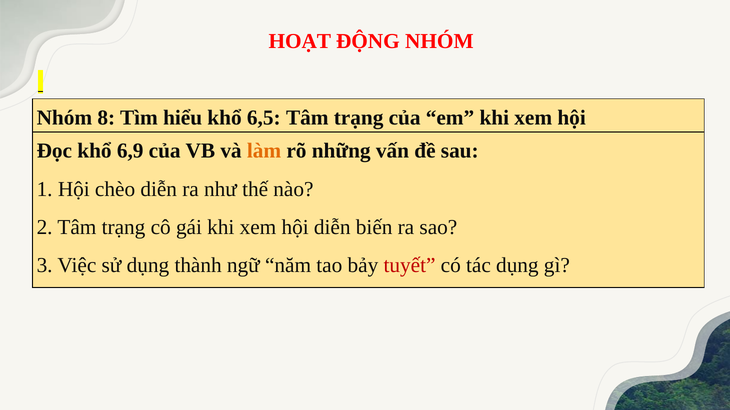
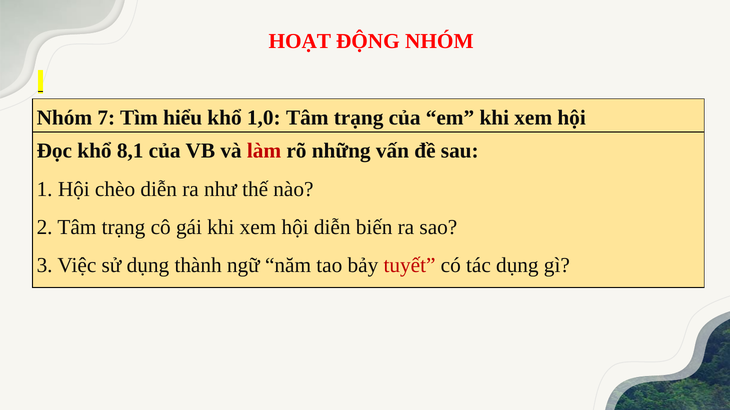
8: 8 -> 7 (106, 118)
6,5: 6,5 -> 1,0 (264, 118)
6,9: 6,9 -> 8,1 (130, 151)
làm colour: orange -> red (264, 151)
